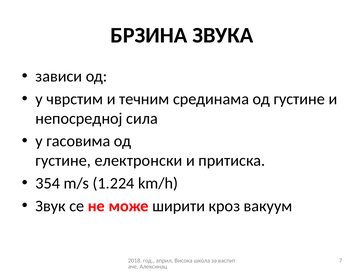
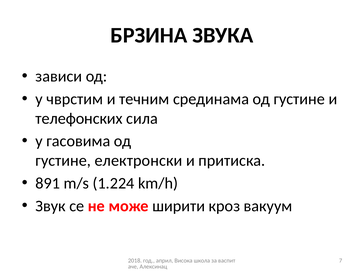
непосредној: непосредној -> телефонских (79, 118)
354: 354 -> 891 (48, 183)
